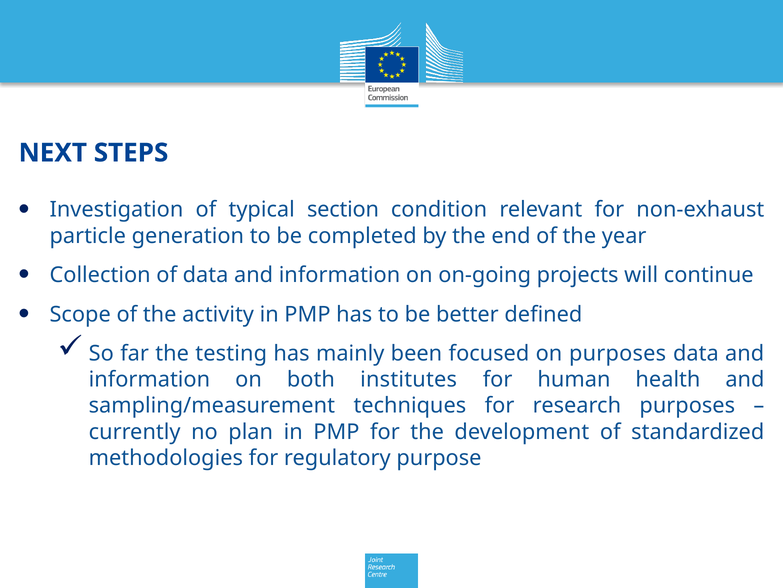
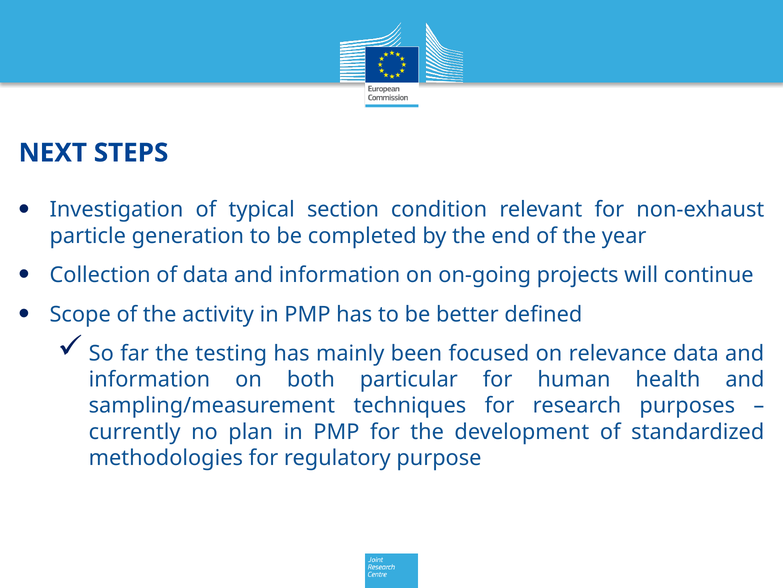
on purposes: purposes -> relevance (618, 353)
institutes: institutes -> particular (409, 379)
